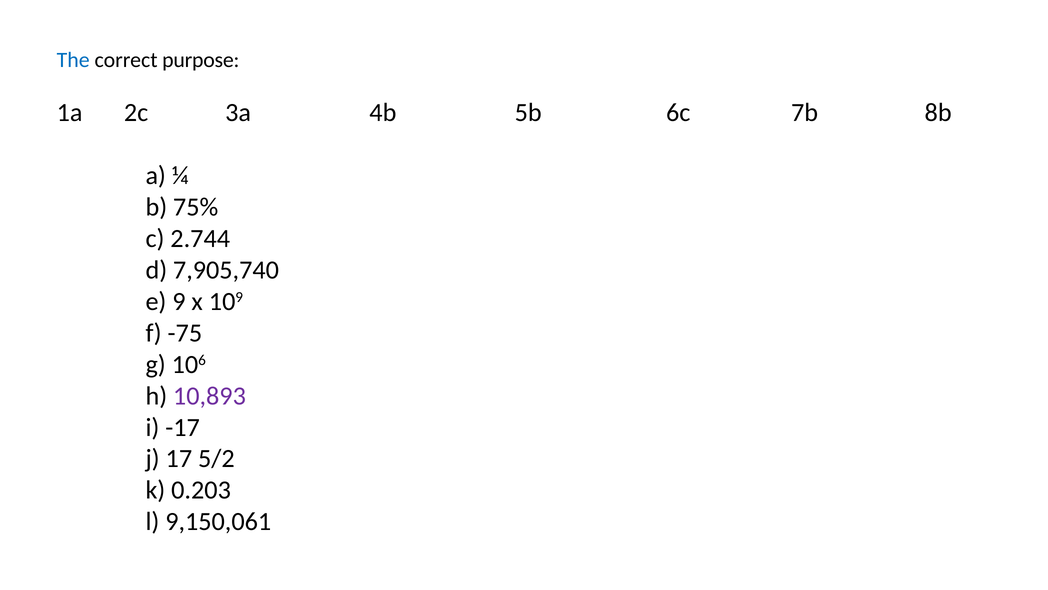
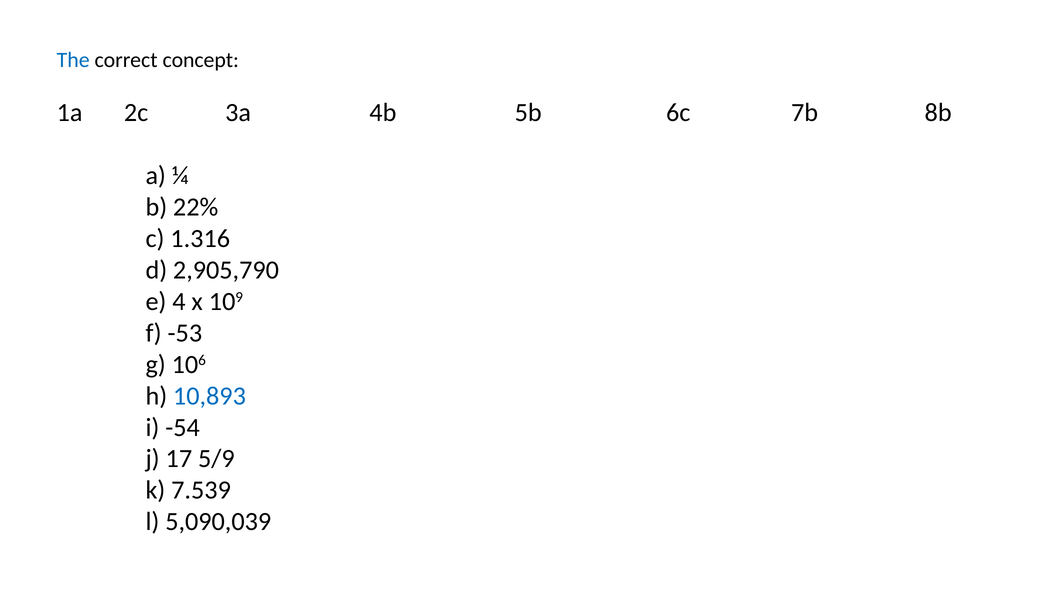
purpose: purpose -> concept (201, 60)
75%: 75% -> 22% (196, 207)
2.744: 2.744 -> 1.316 (200, 238)
7,905,740: 7,905,740 -> 2,905,790 (226, 270)
9: 9 -> 4 (179, 301)
-75: -75 -> -53 (185, 333)
10,893 colour: purple -> blue (209, 396)
-17: -17 -> -54 (183, 427)
5/2: 5/2 -> 5/9 (216, 458)
0.203: 0.203 -> 7.539 (201, 490)
9,150,061: 9,150,061 -> 5,090,039 (218, 521)
